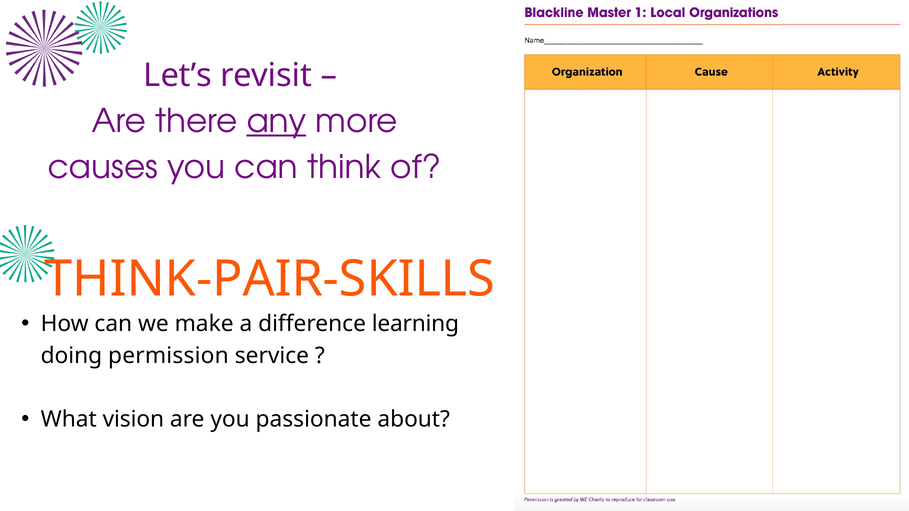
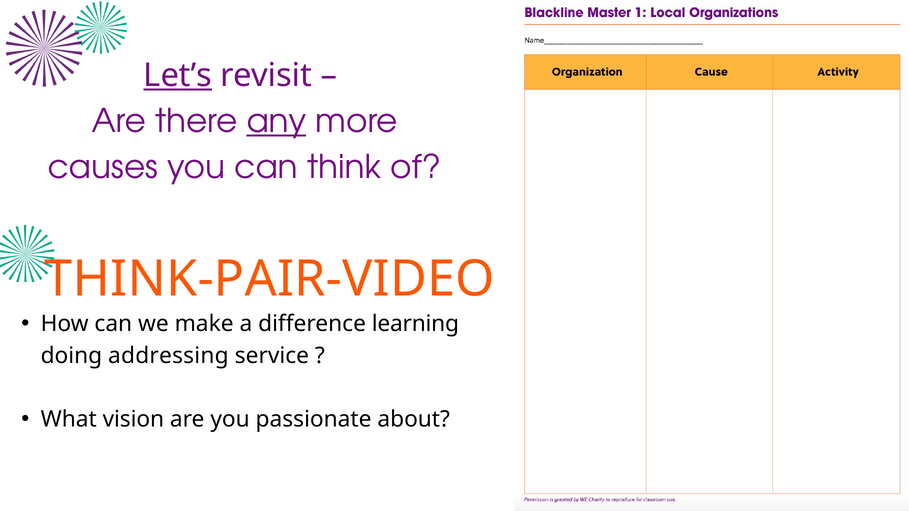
Let’s underline: none -> present (178, 76)
THINK-PAIR-SKILLS: THINK-PAIR-SKILLS -> THINK-PAIR-VIDEO (270, 279)
permission: permission -> addressing (168, 356)
